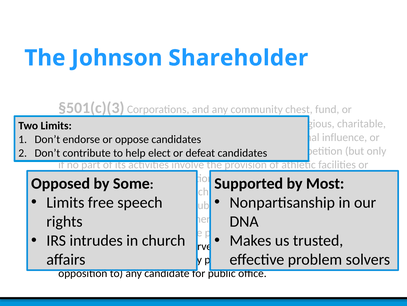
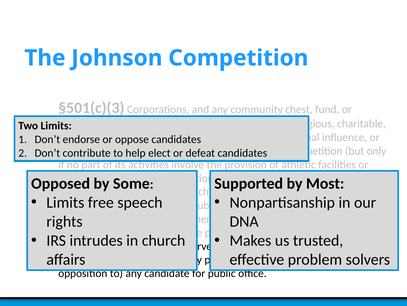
Johnson Shareholder: Shareholder -> Competition (238, 58)
